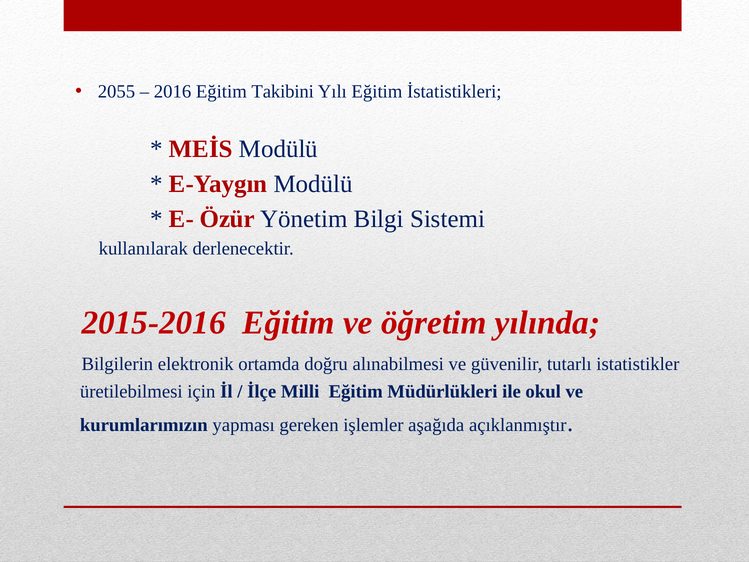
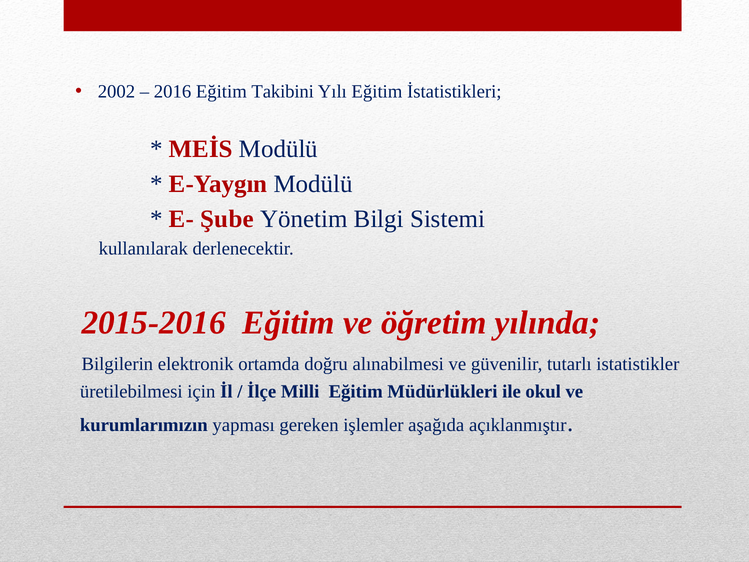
2055: 2055 -> 2002 (116, 91)
Özür: Özür -> Şube (227, 219)
